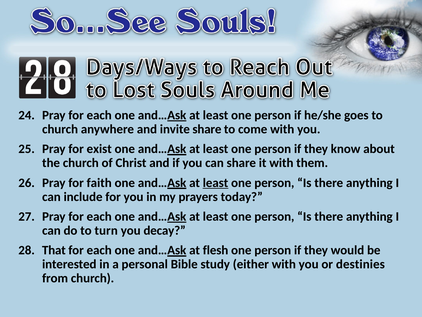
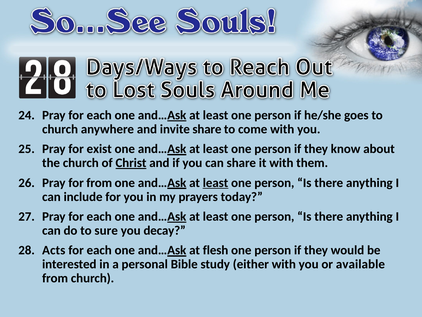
Christ underline: none -> present (131, 163)
for faith: faith -> from (99, 183)
turn: turn -> sure (106, 230)
That: That -> Acts (54, 250)
destinies: destinies -> available (360, 264)
